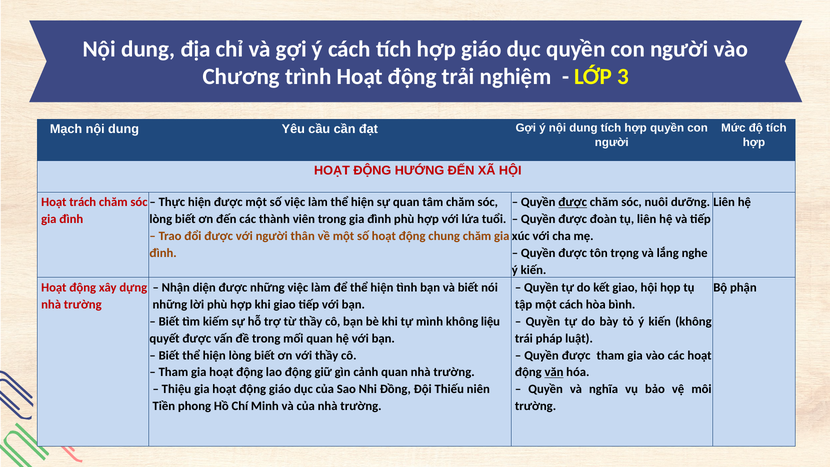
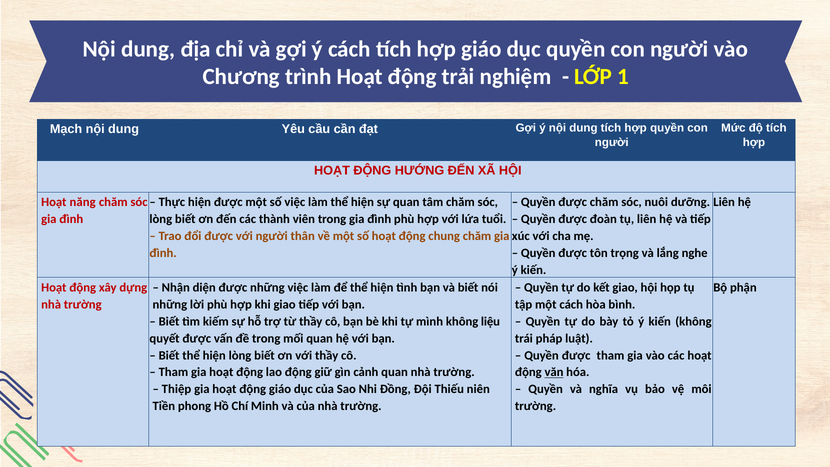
3: 3 -> 1 (623, 77)
trách: trách -> năng (83, 202)
được underline: present -> none (573, 202)
Thiệu: Thiệu -> Thiệp (176, 389)
